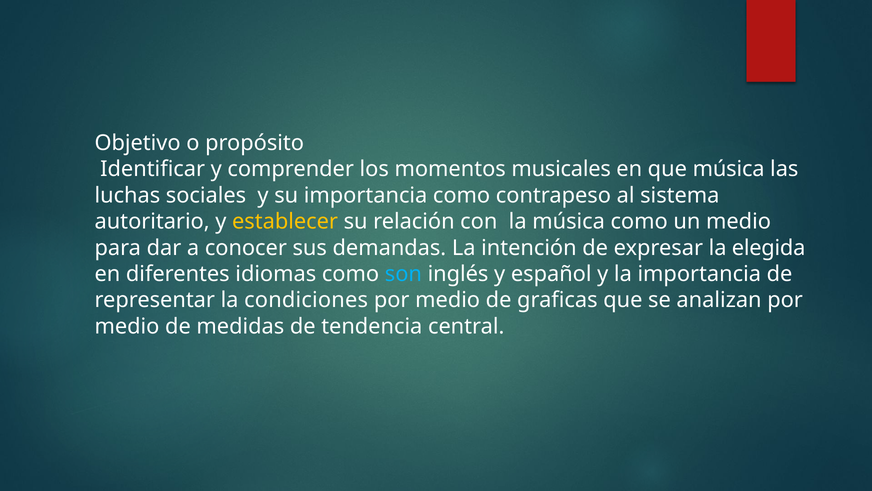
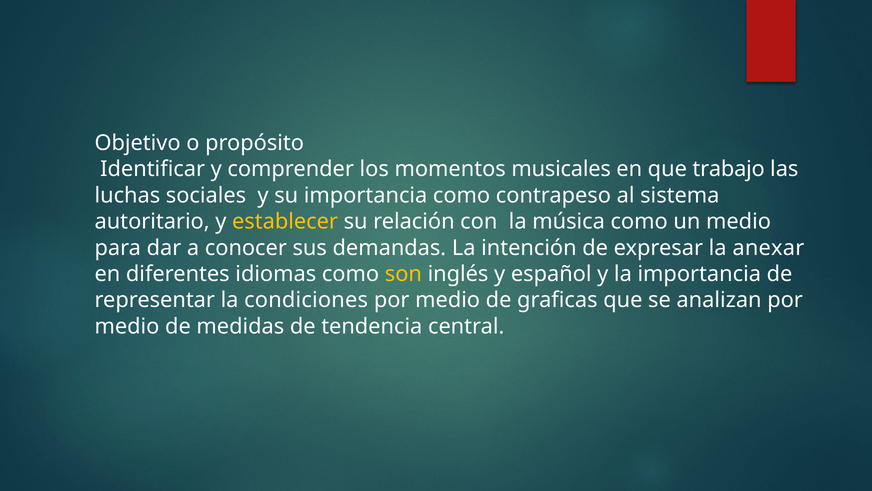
que música: música -> trabajo (729, 169)
elegida: elegida -> anexar (768, 248)
son colour: light blue -> yellow (403, 274)
